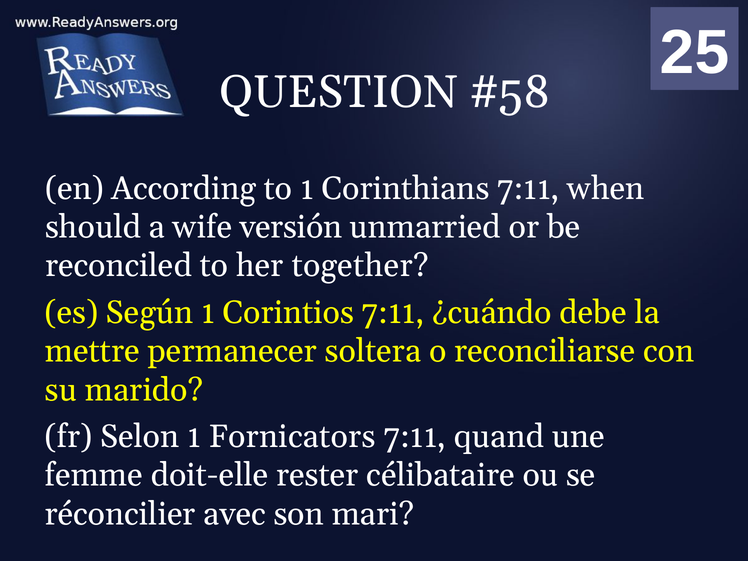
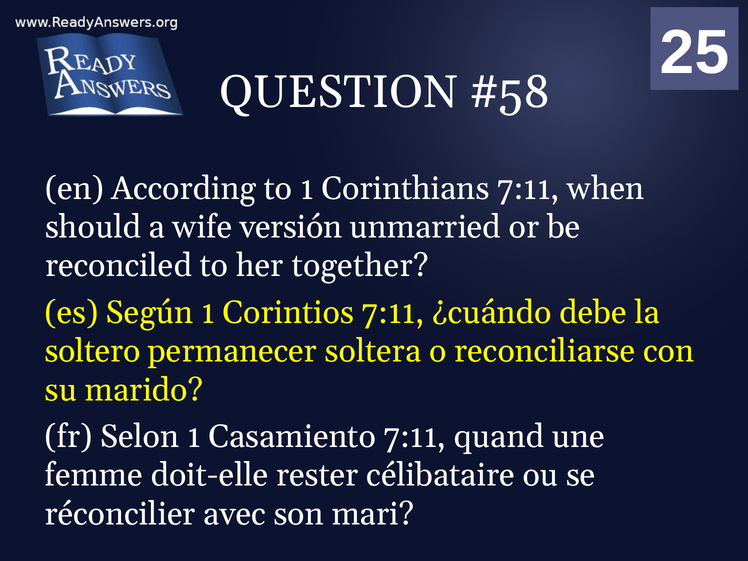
mettre: mettre -> soltero (92, 351)
Fornicators: Fornicators -> Casamiento (292, 437)
